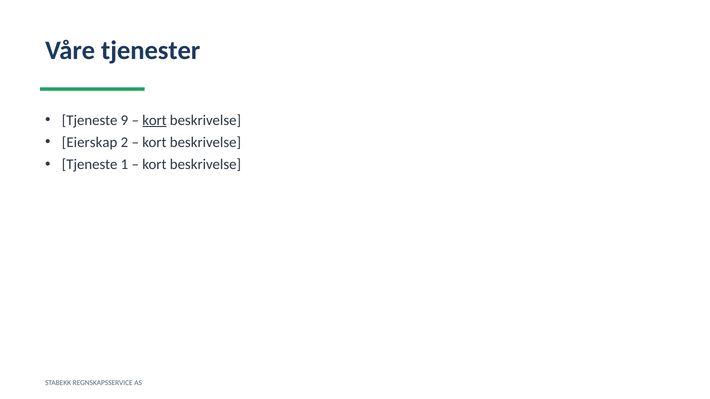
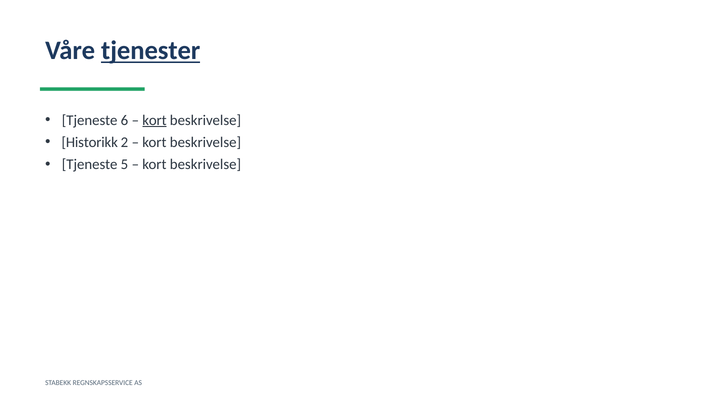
tjenester underline: none -> present (151, 51)
9: 9 -> 6 (124, 120)
Eierskap: Eierskap -> Historikk (90, 142)
1: 1 -> 5 (124, 165)
